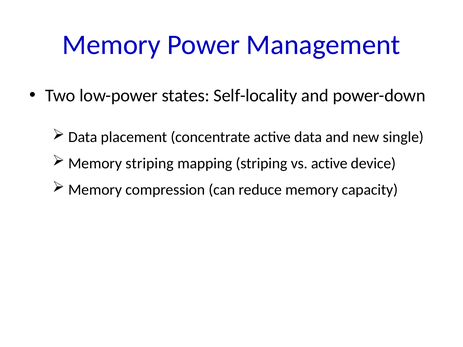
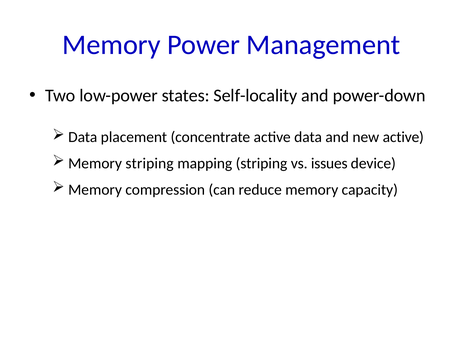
new single: single -> active (403, 137)
vs active: active -> issues (329, 163)
